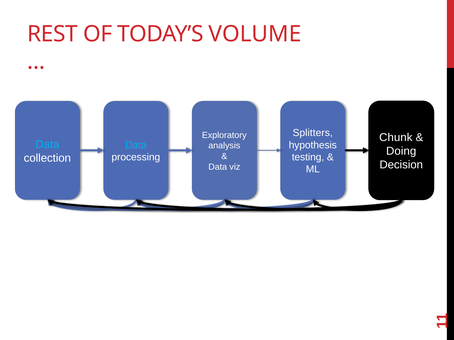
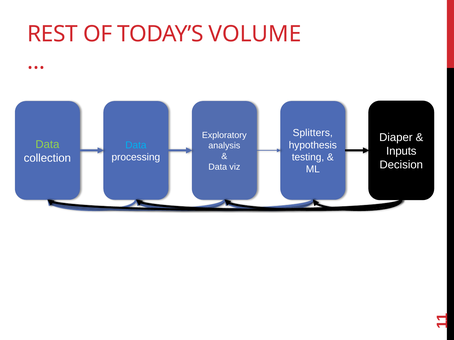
Chunk: Chunk -> Diaper (396, 138)
Data colour: light blue -> light green (47, 145)
Doing: Doing -> Inputs (401, 151)
